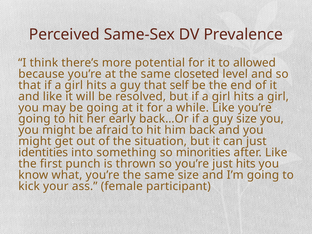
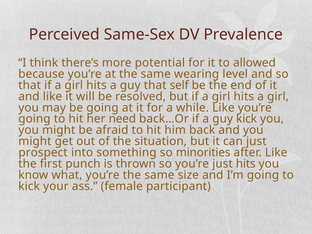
closeted: closeted -> wearing (197, 74)
early: early -> need (122, 119)
guy size: size -> kick (247, 119)
identities: identities -> prospect (43, 153)
